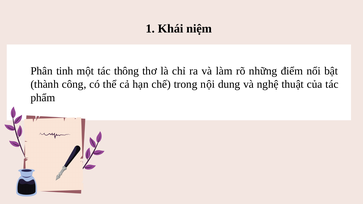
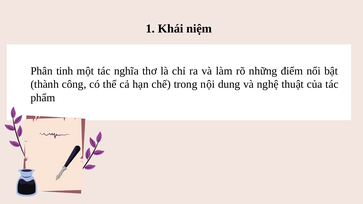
thông: thông -> nghĩa (126, 71)
